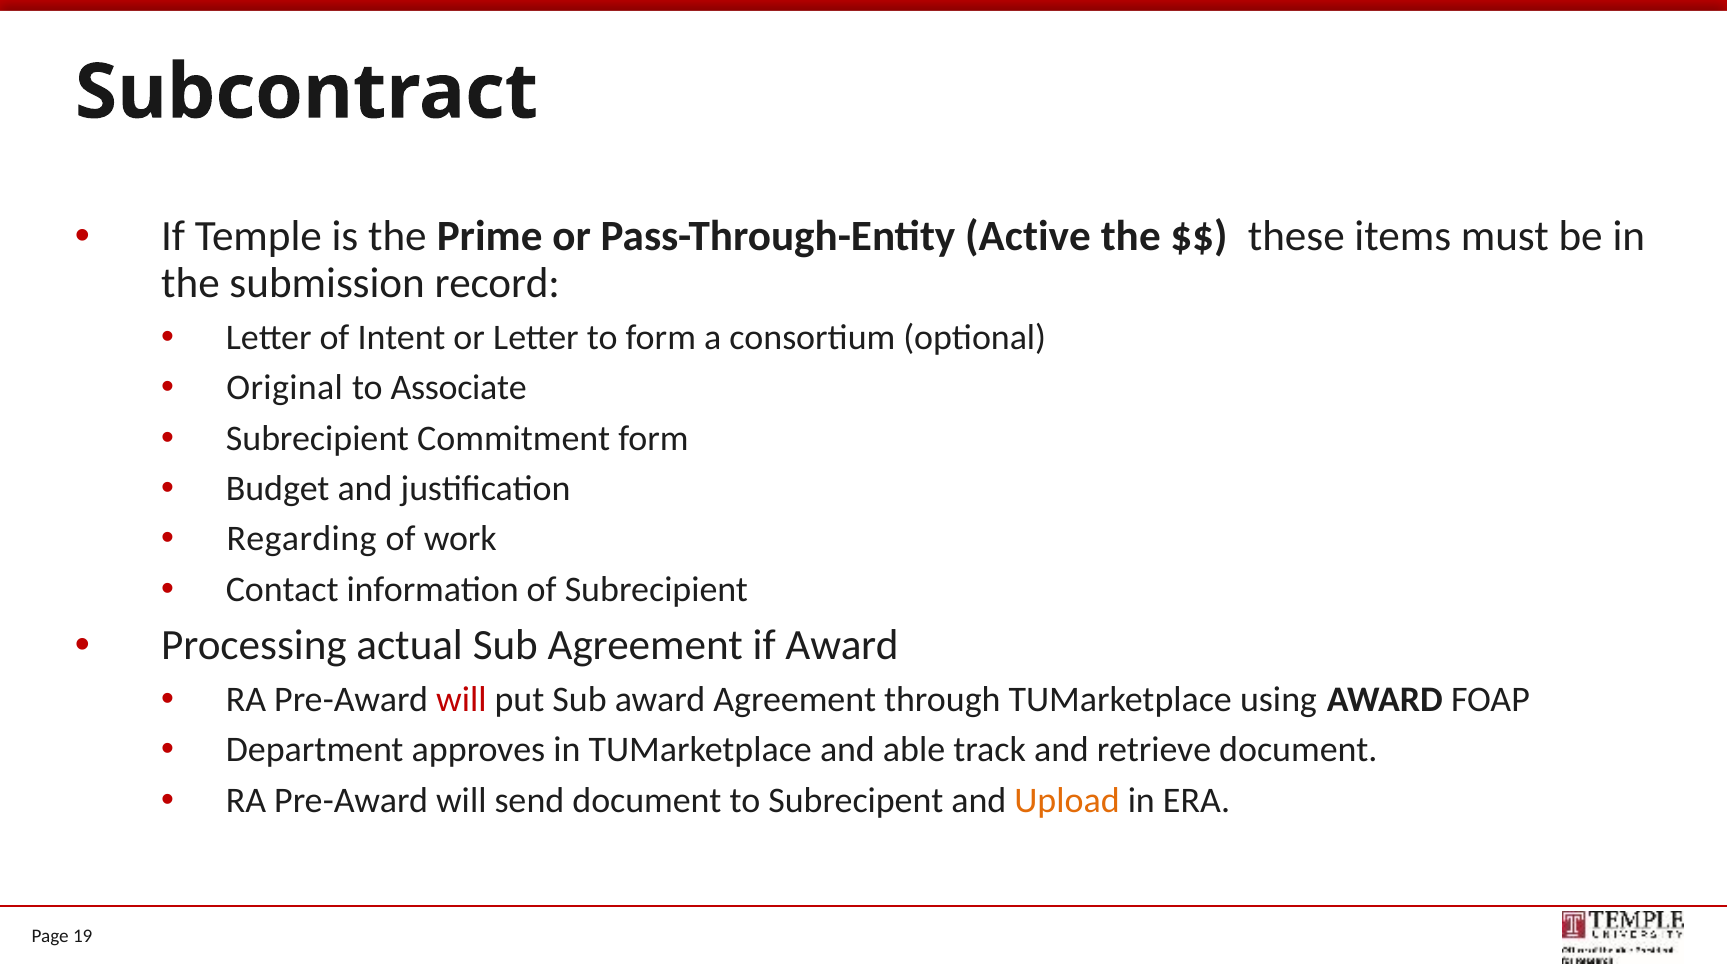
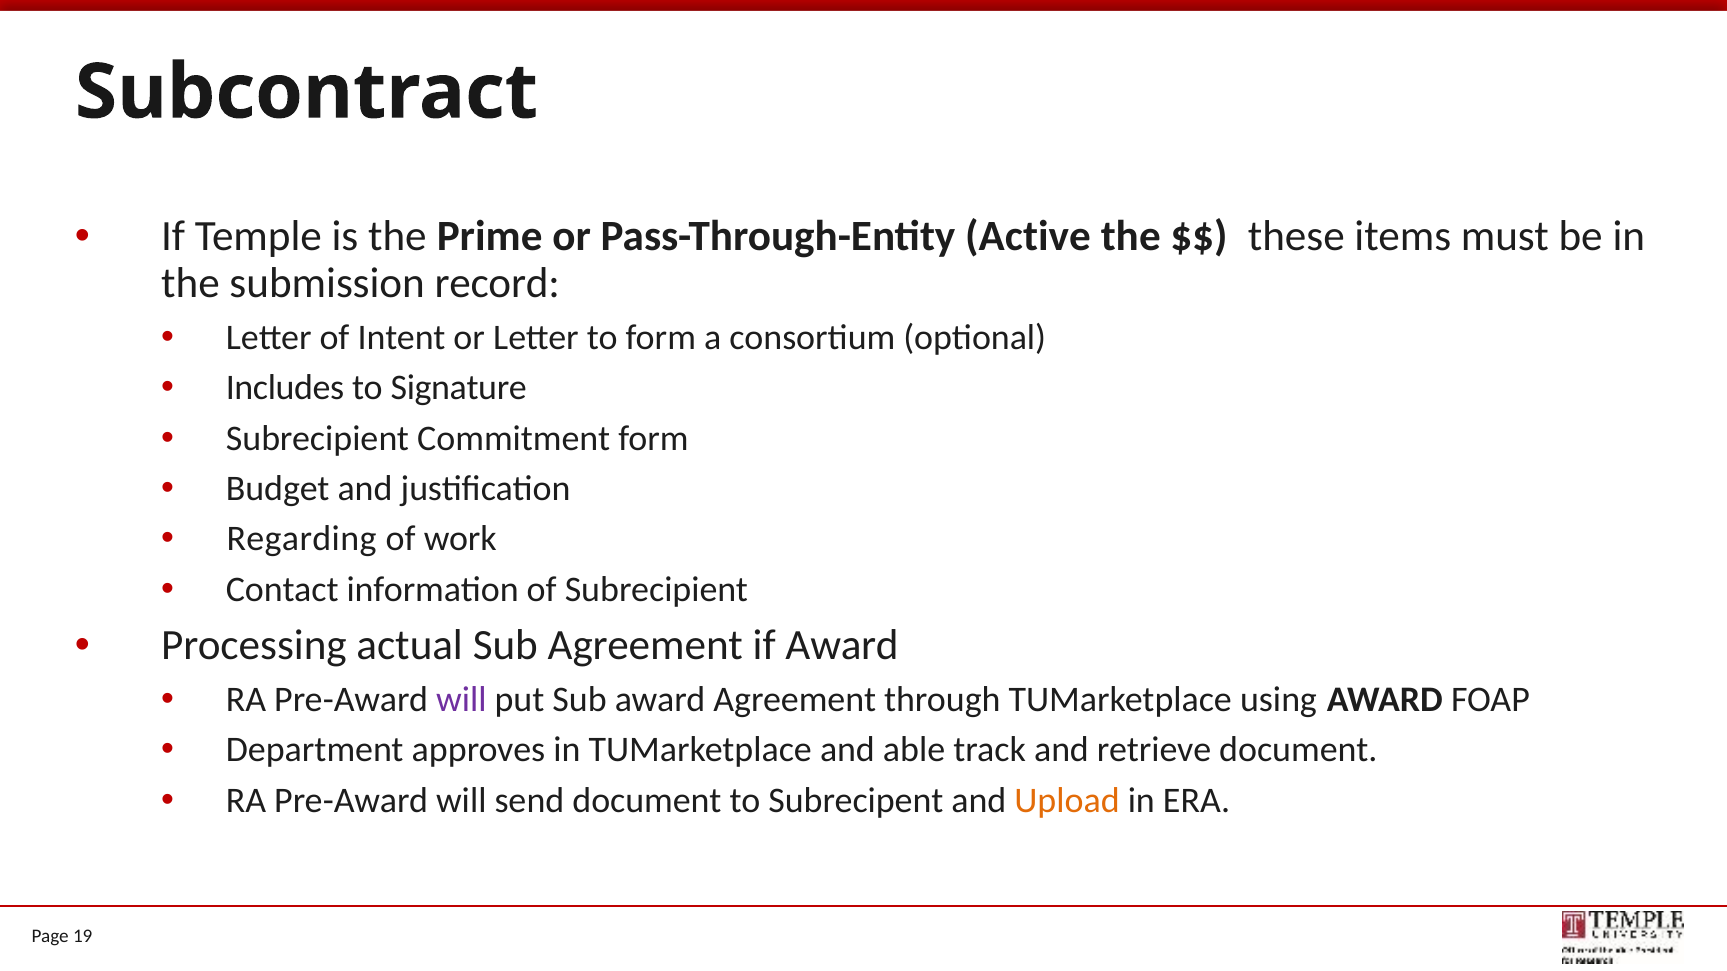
Original: Original -> Includes (285, 388)
Associate: Associate -> Signature (459, 388)
will colour: red -> purple (461, 700)
